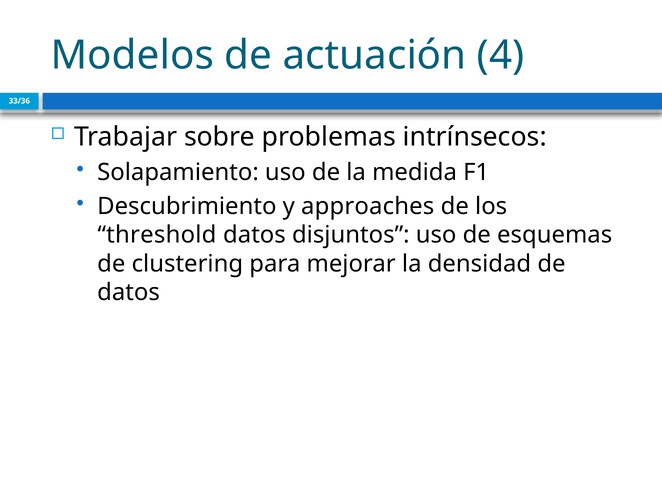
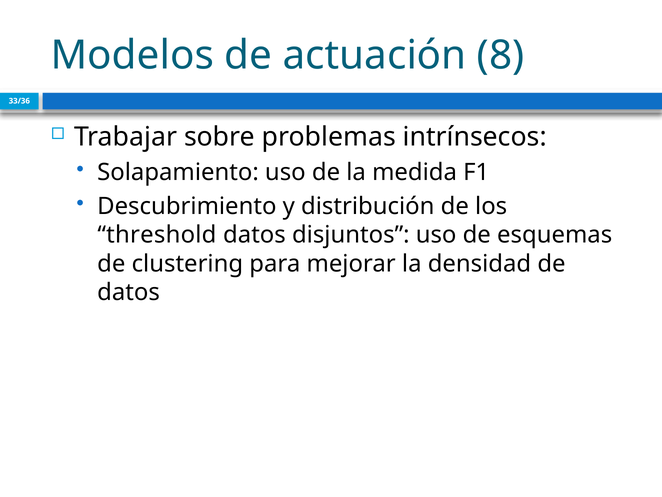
4: 4 -> 8 (501, 55)
approaches: approaches -> distribución (368, 206)
